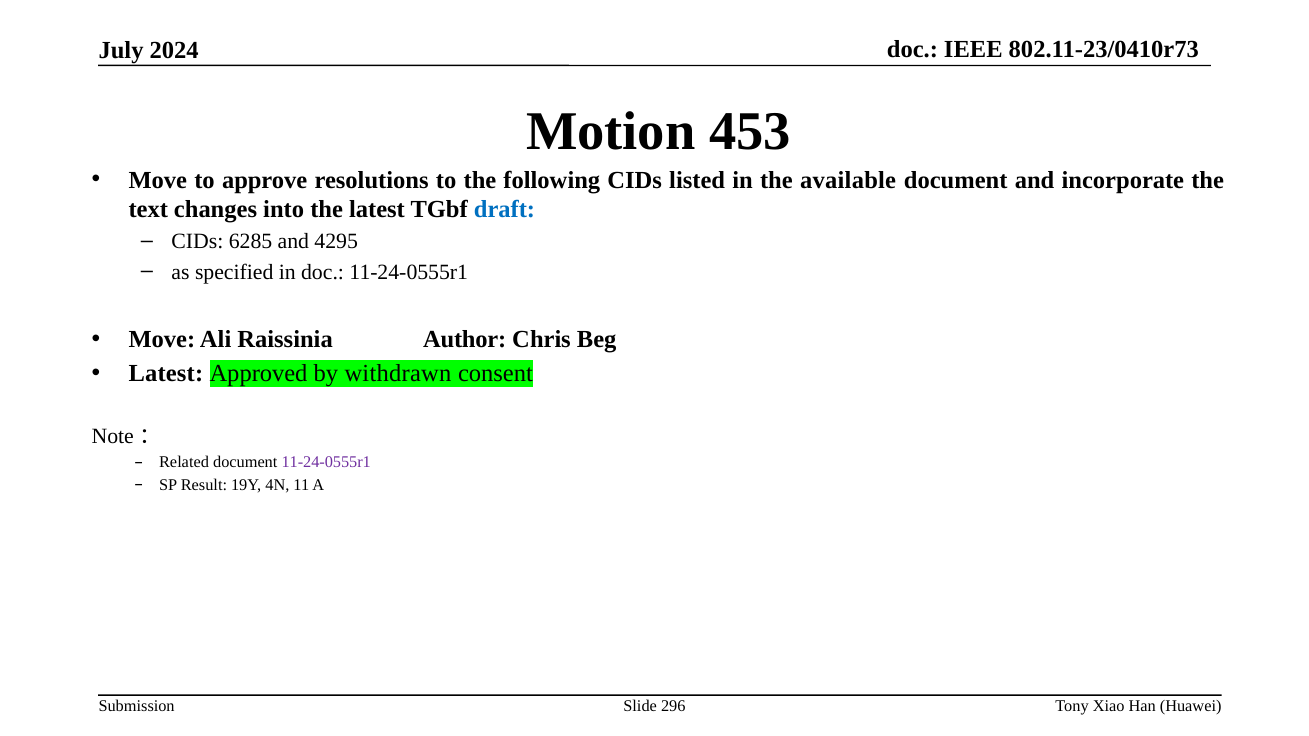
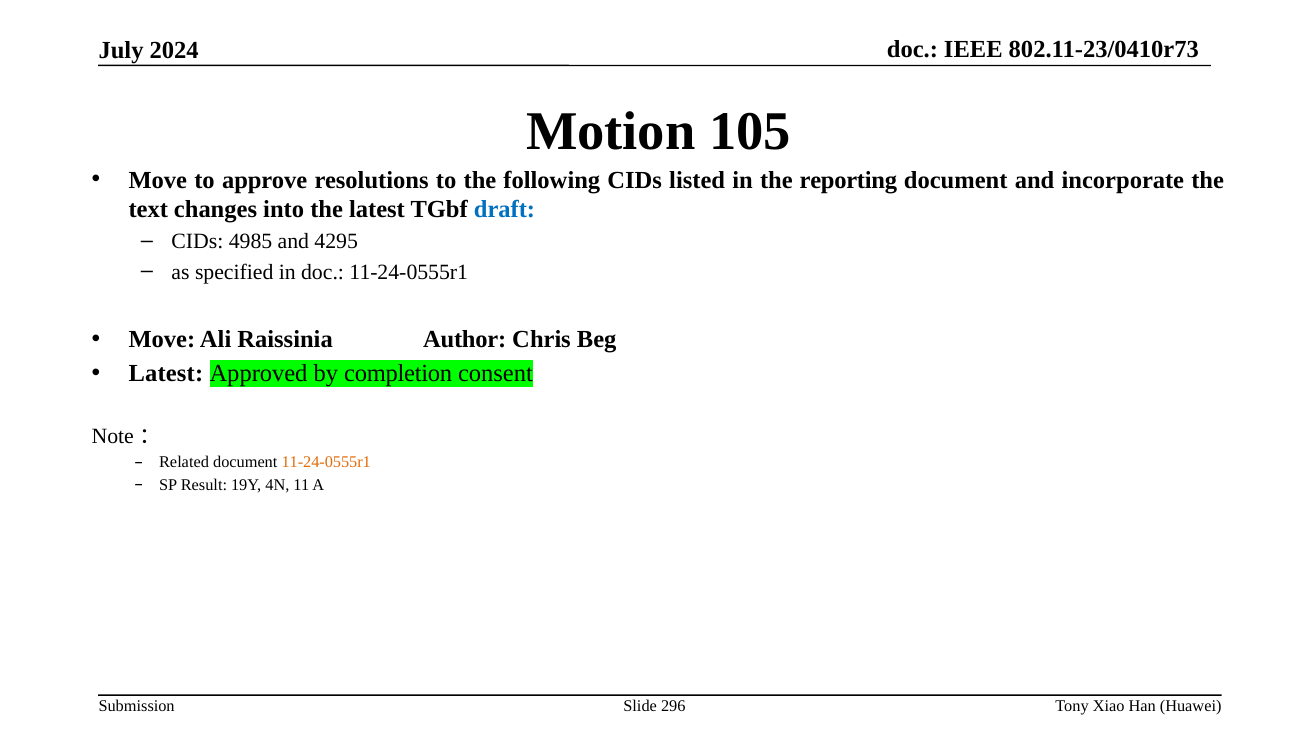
453: 453 -> 105 (750, 131)
available: available -> reporting (848, 180)
6285: 6285 -> 4985 (251, 242)
withdrawn: withdrawn -> completion (398, 374)
11-24-0555r1 colour: purple -> orange (326, 462)
